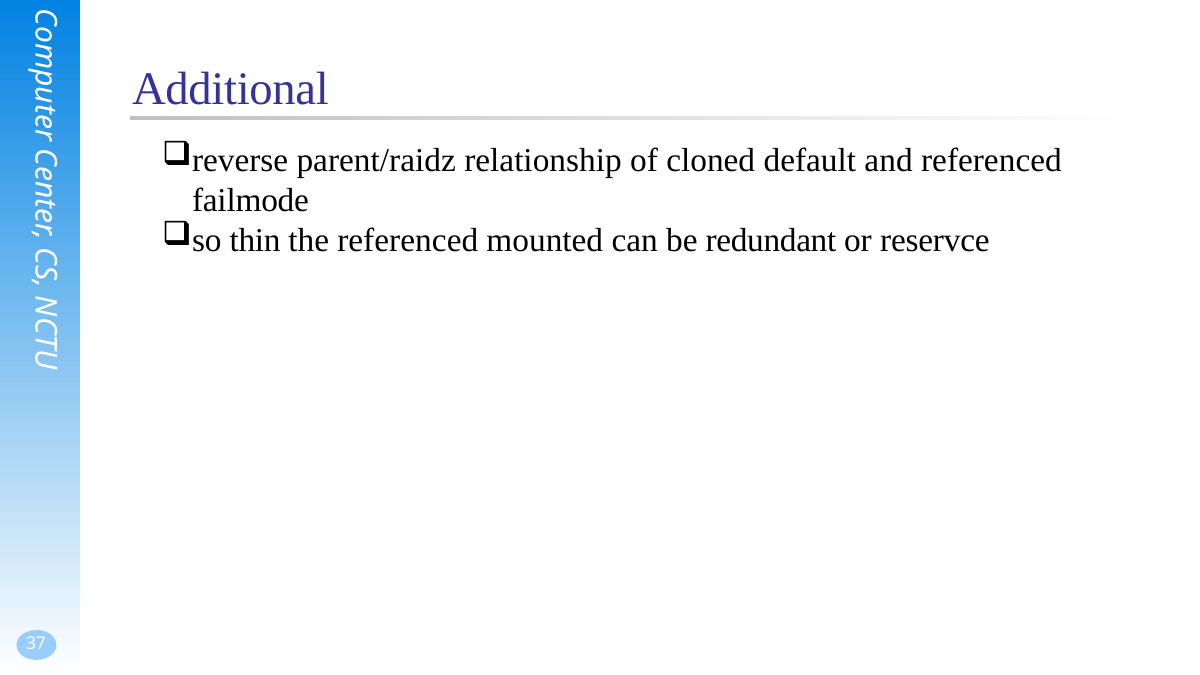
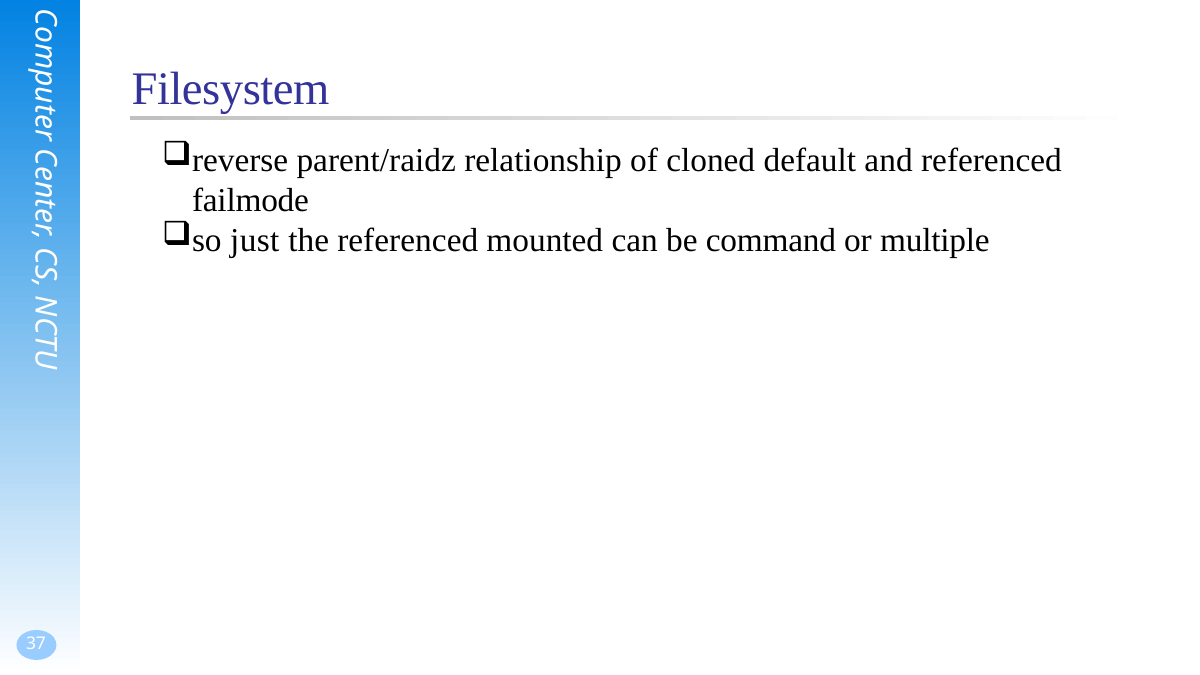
Additional: Additional -> Filesystem (230, 89)
thin: thin -> just (255, 240)
redundant: redundant -> command (771, 240)
reservce: reservce -> multiple (935, 240)
